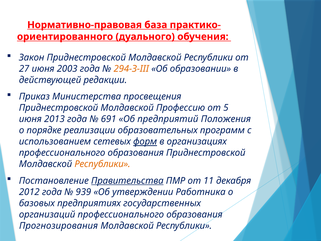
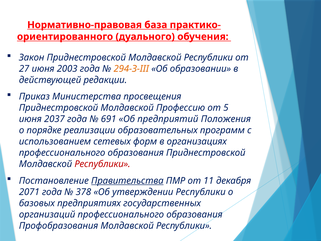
2013: 2013 -> 2037 (54, 119)
форм underline: present -> none (145, 141)
Республики colour: orange -> red (102, 164)
2012: 2012 -> 2071 (29, 192)
939: 939 -> 378 (83, 192)
утверждении Работника: Работника -> Республики (201, 192)
Прогнозирования: Прогнозирования -> Профобразования (59, 225)
